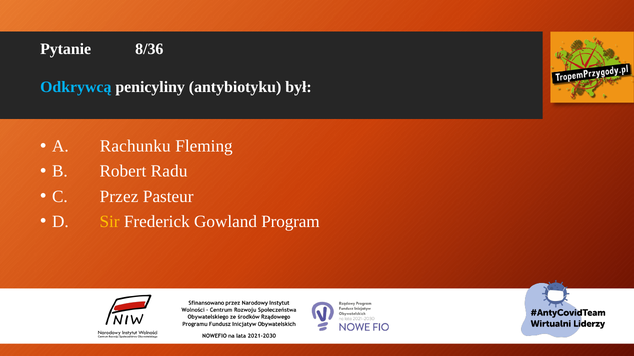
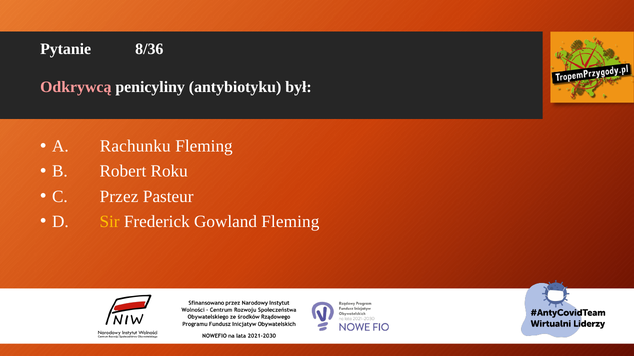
Odkrywcą colour: light blue -> pink (76, 87)
Radu: Radu -> Roku (169, 172)
Gowland Program: Program -> Fleming (290, 222)
